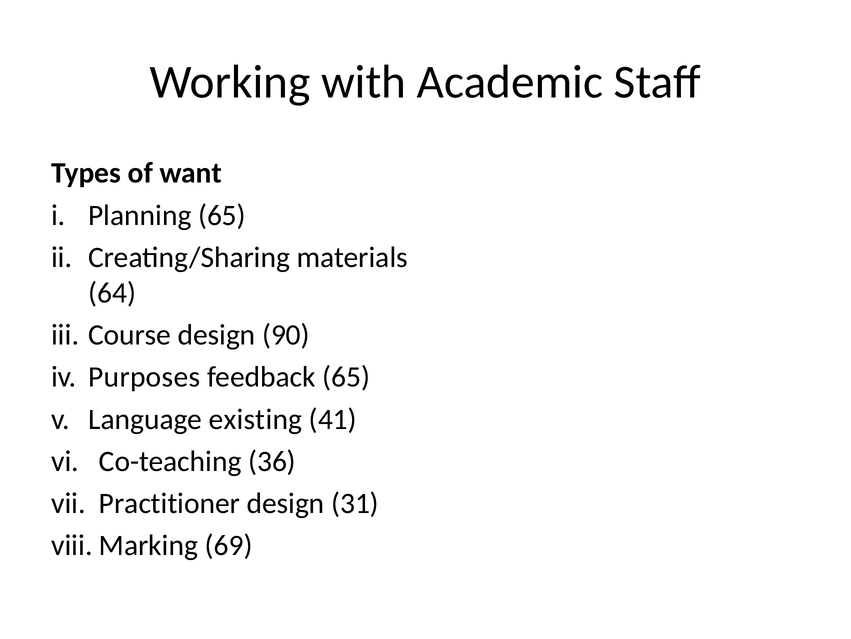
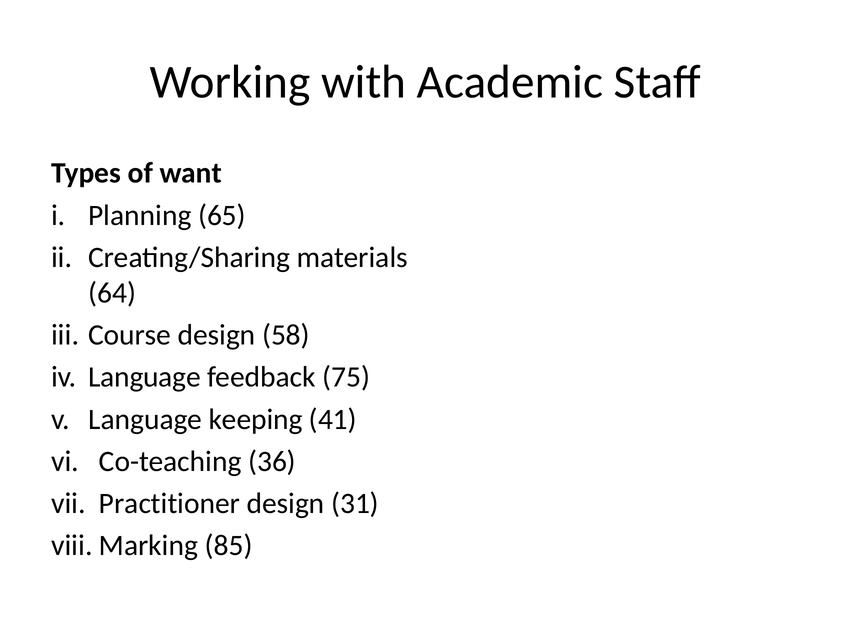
90: 90 -> 58 (286, 335)
Purposes: Purposes -> Language (144, 377)
feedback 65: 65 -> 75 (346, 377)
existing: existing -> keeping (256, 419)
69: 69 -> 85 (229, 545)
